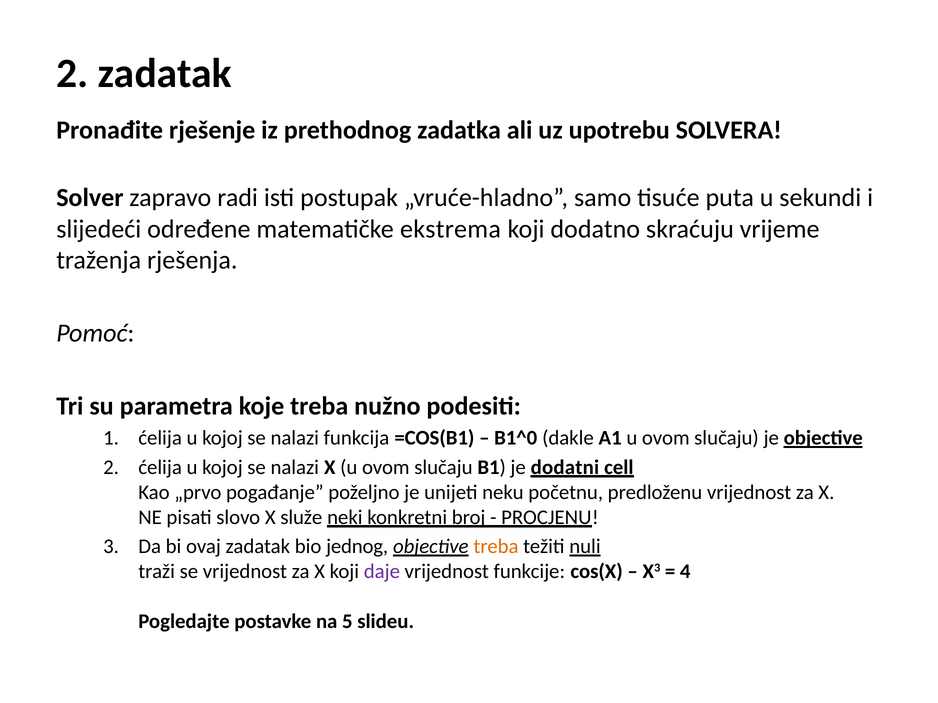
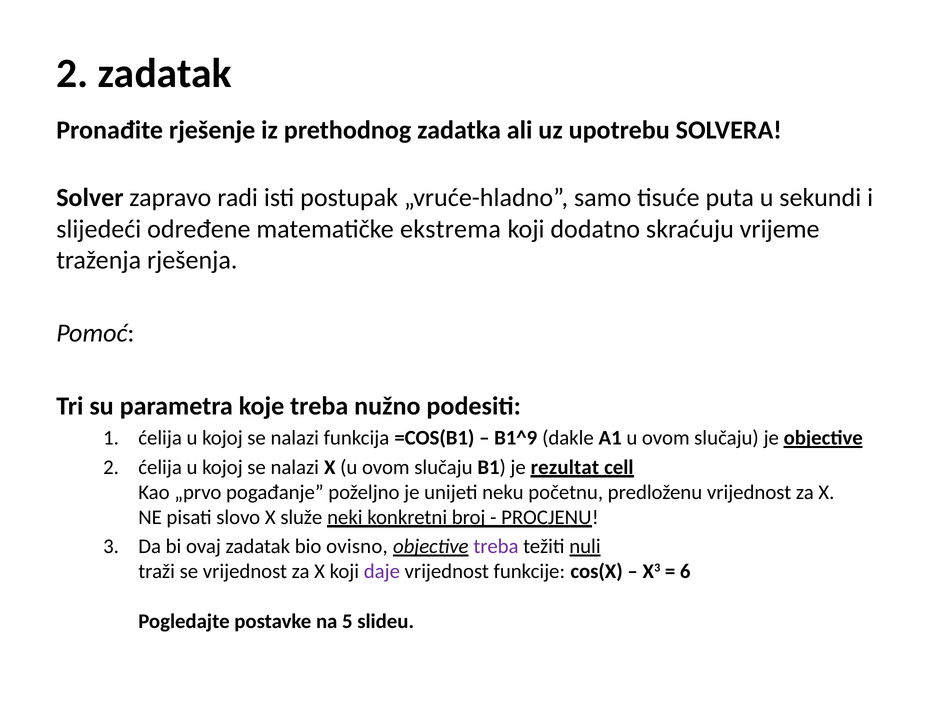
B1^0: B1^0 -> B1^9 (516, 438)
dodatni: dodatni -> rezultat (565, 468)
jednog: jednog -> ovisno (357, 547)
treba colour: orange -> purple (496, 547)
4: 4 -> 6 (685, 572)
